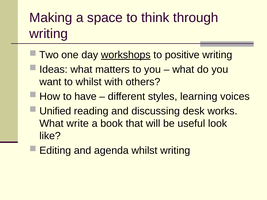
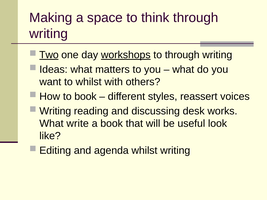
Two underline: none -> present (49, 55)
to positive: positive -> through (182, 55)
to have: have -> book (85, 97)
learning: learning -> reassert (199, 97)
Unified: Unified -> Writing (55, 111)
